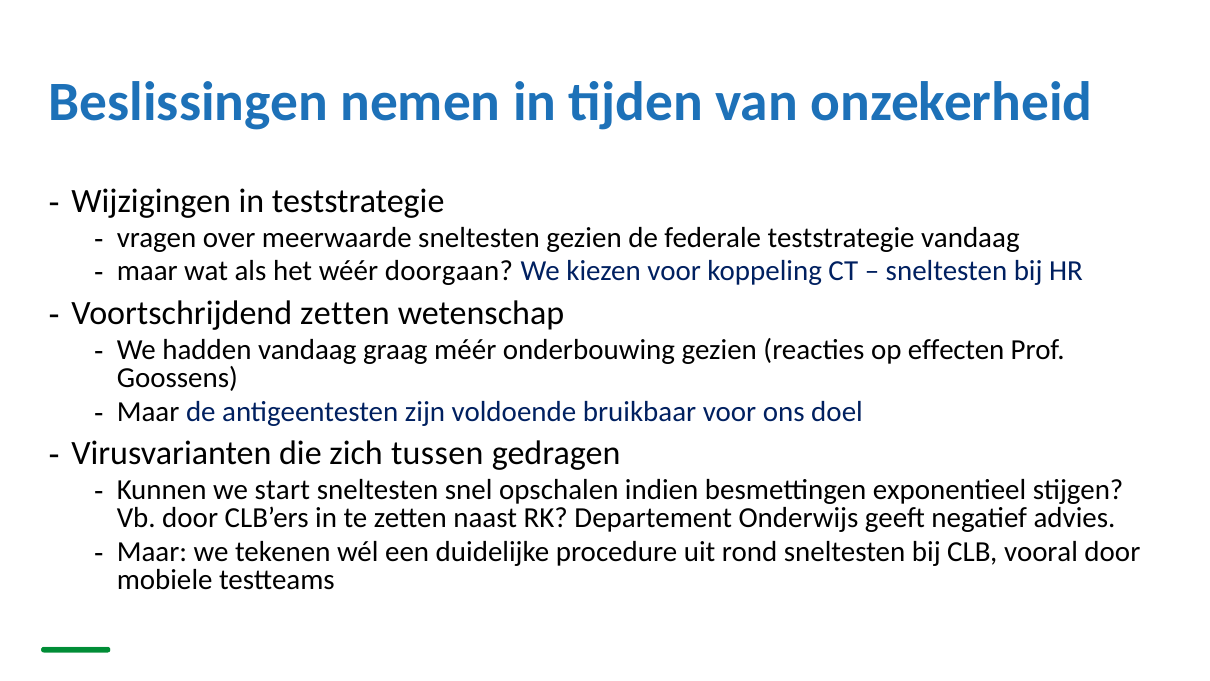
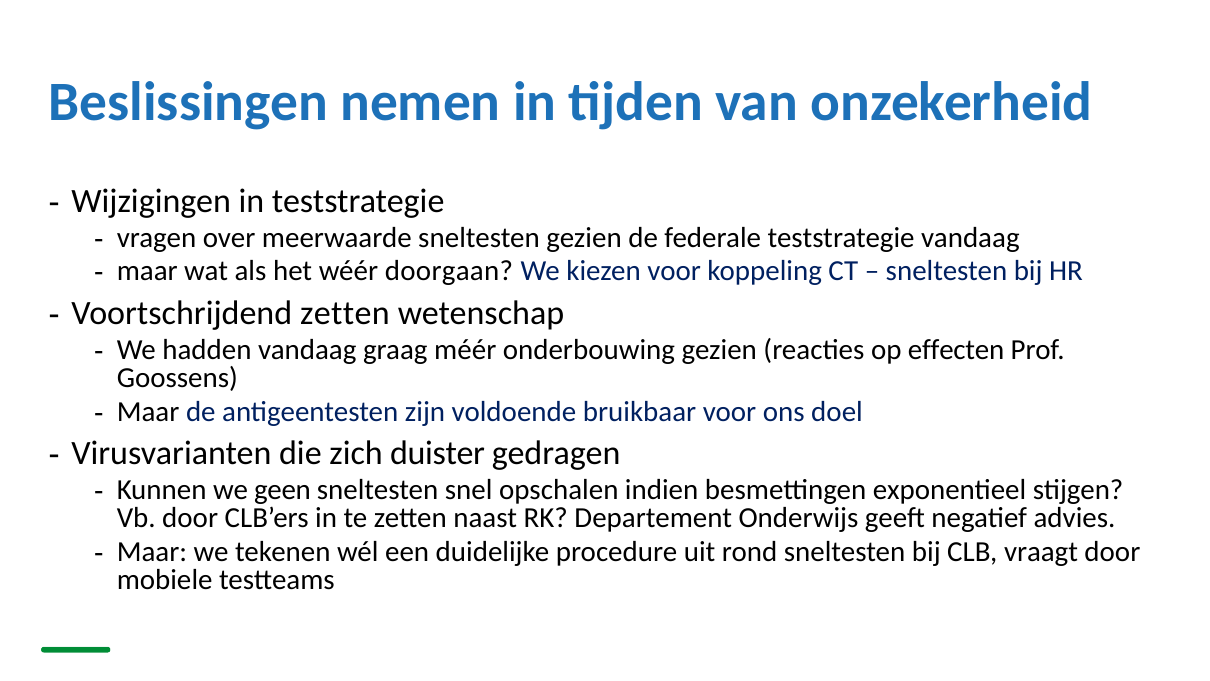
tussen: tussen -> duister (438, 453)
start: start -> geen (283, 490)
vooral: vooral -> vraagt (1041, 552)
